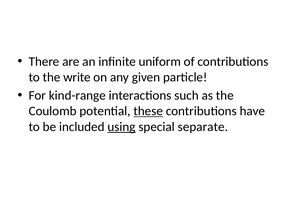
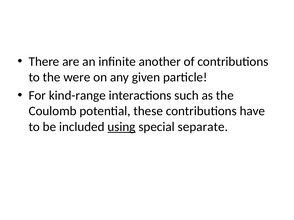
uniform: uniform -> another (160, 62)
write: write -> were (77, 77)
these underline: present -> none (148, 111)
